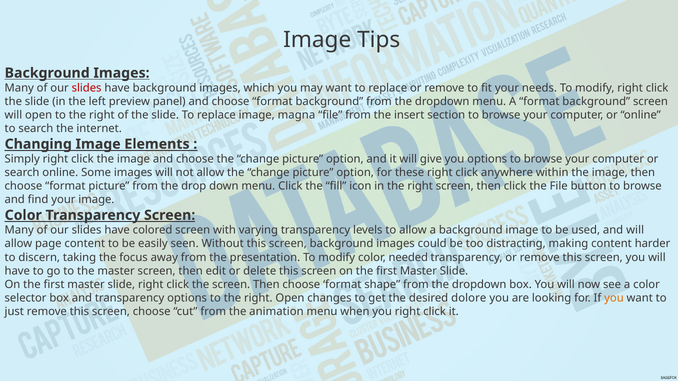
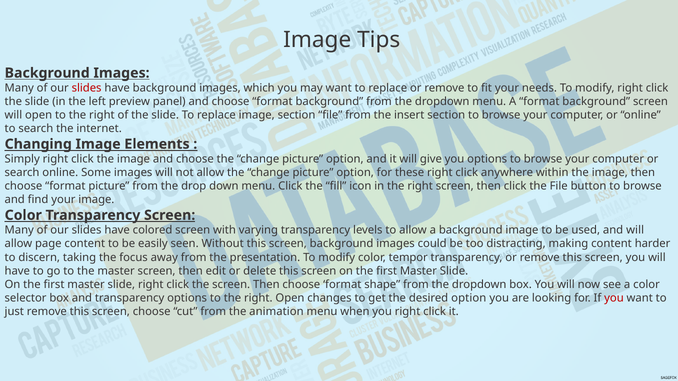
image magna: magna -> section (297, 115)
needed: needed -> tempor (408, 258)
desired dolore: dolore -> option (469, 298)
you colour: orange -> red (614, 298)
